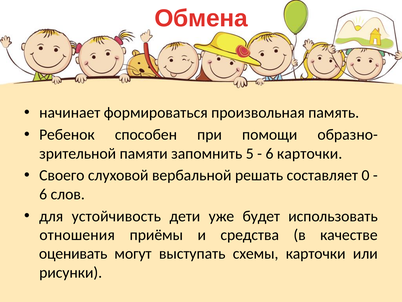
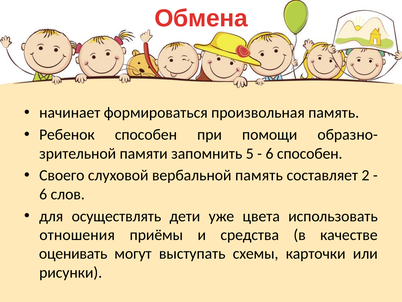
6 карточки: карточки -> способен (310, 153)
вербальной решать: решать -> память (259, 175)
0: 0 -> 2 (365, 175)
устойчивость: устойчивость -> осуществлять (116, 216)
будет: будет -> цвета (261, 216)
